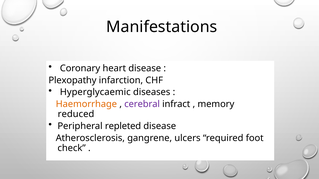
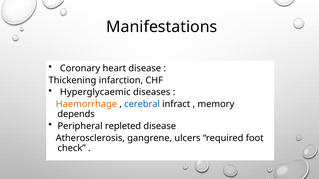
Plexopathy: Plexopathy -> Thickening (72, 80)
cerebral colour: purple -> blue (142, 104)
reduced: reduced -> depends (76, 114)
